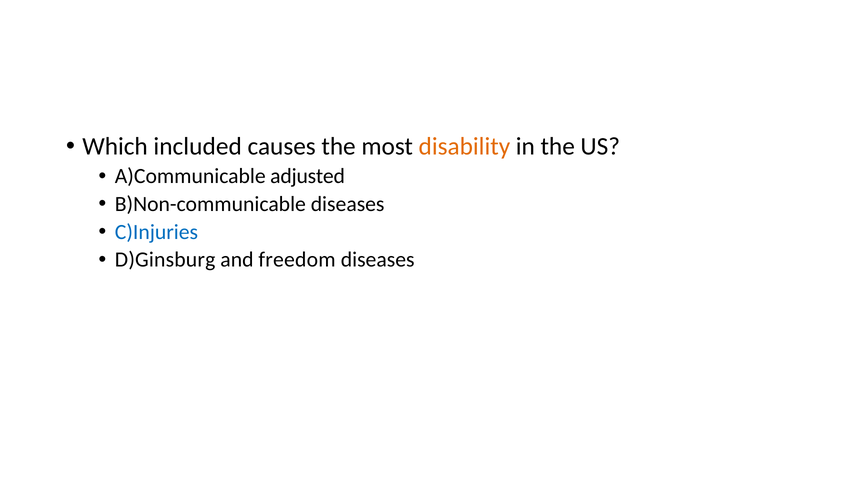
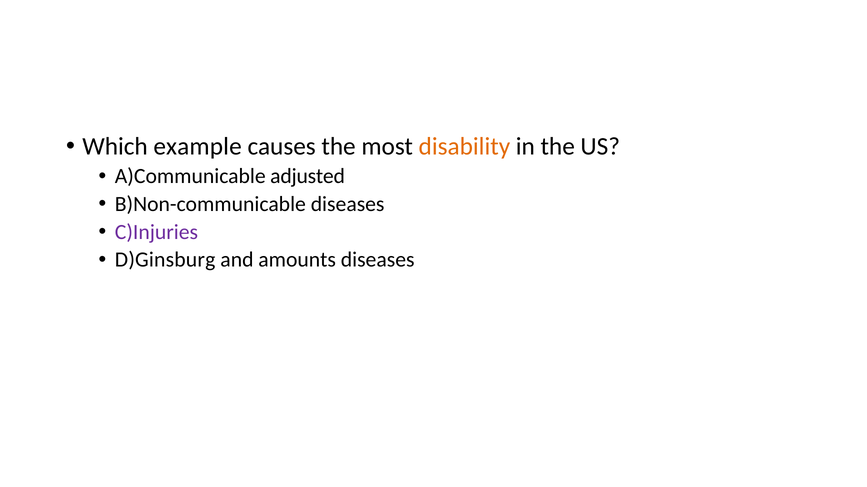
included: included -> example (198, 147)
C)Injuries colour: blue -> purple (156, 232)
freedom: freedom -> amounts (297, 260)
